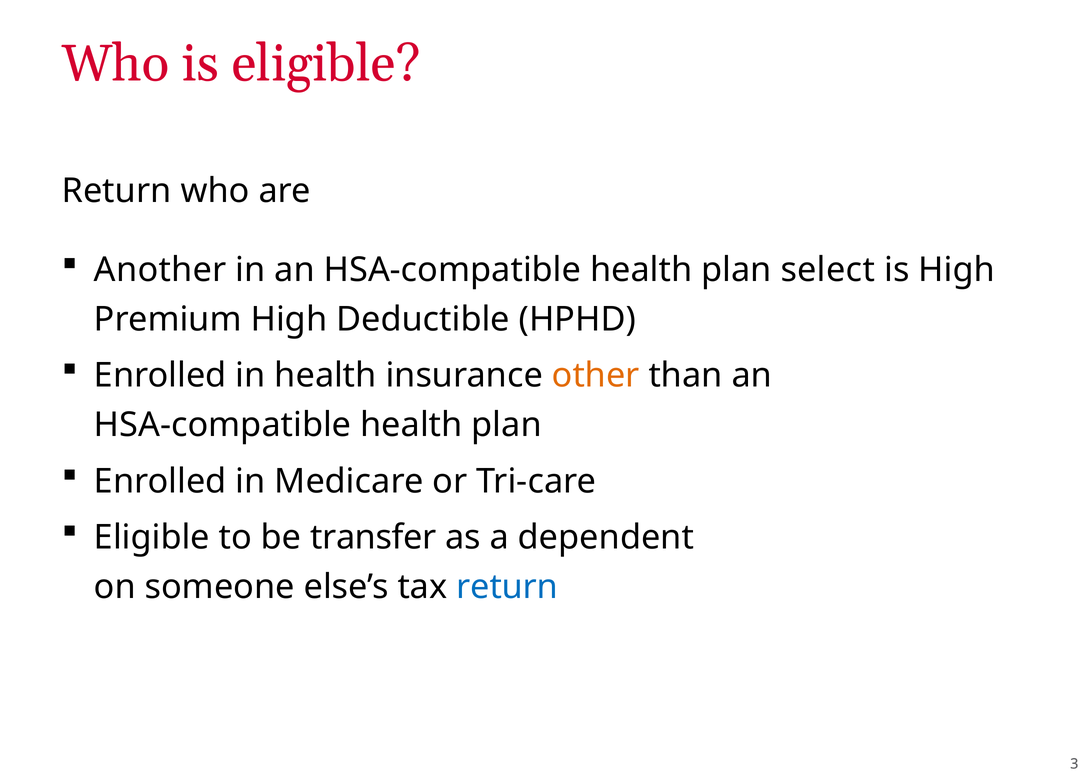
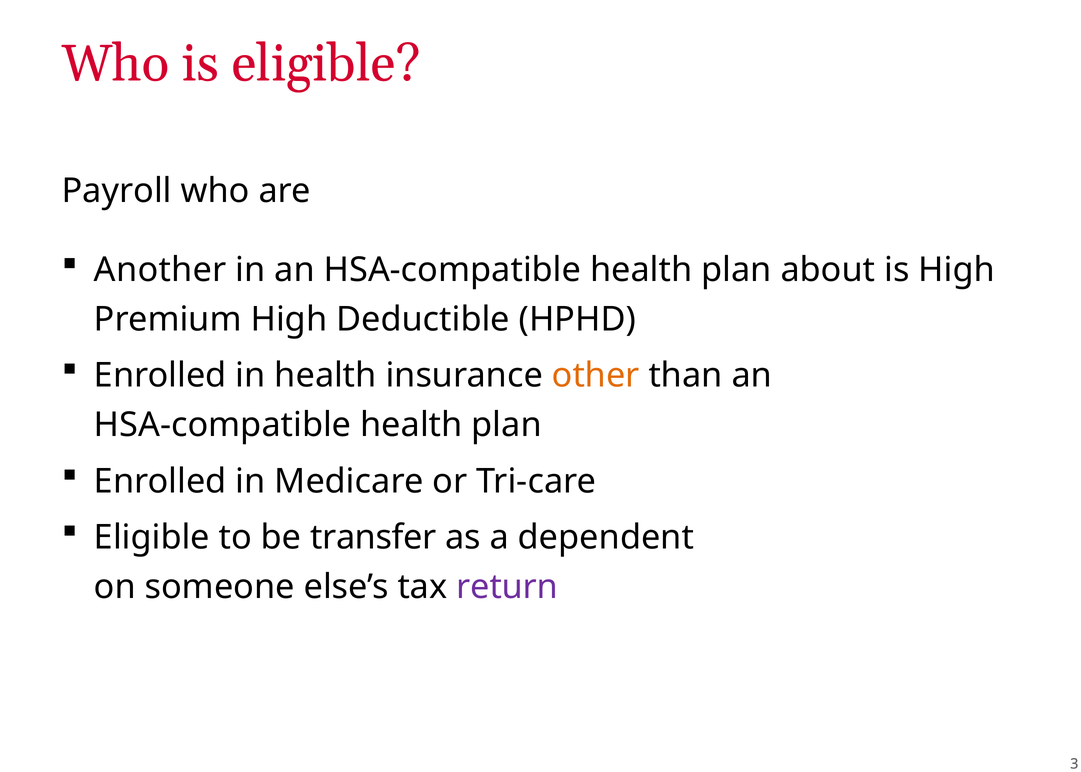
Return: Return -> Payroll (117, 191)
select: select -> about (828, 270)
return colour: blue -> purple (507, 587)
